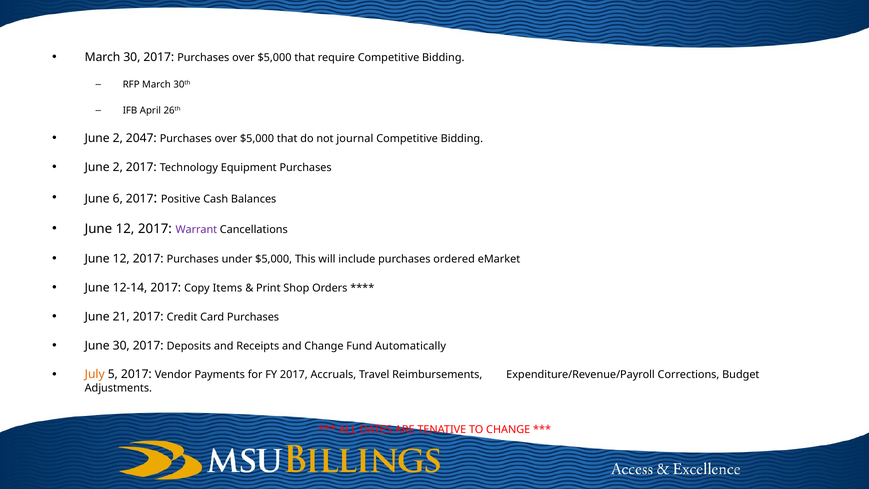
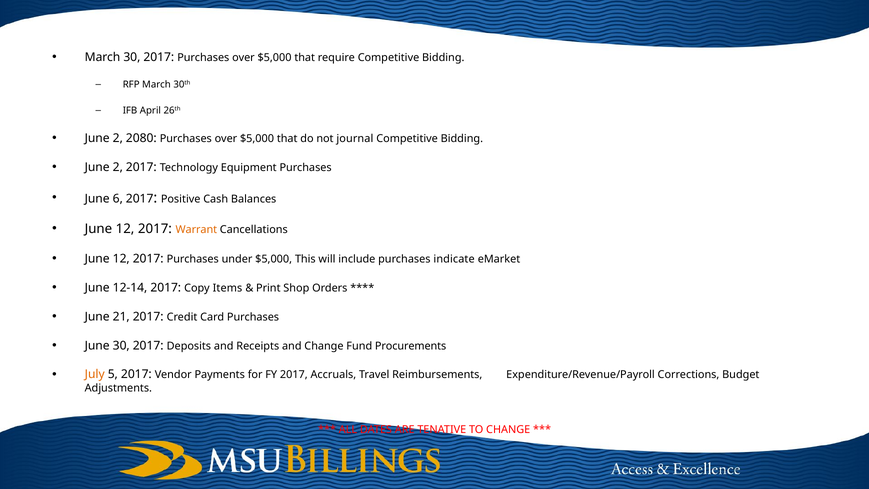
2047: 2047 -> 2080 (141, 138)
Warrant colour: purple -> orange (196, 230)
ordered: ordered -> indicate (454, 259)
Automatically: Automatically -> Procurements (411, 346)
